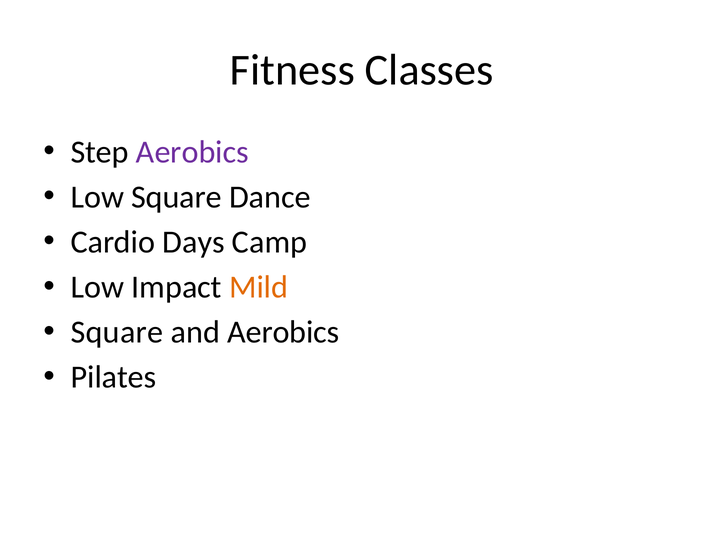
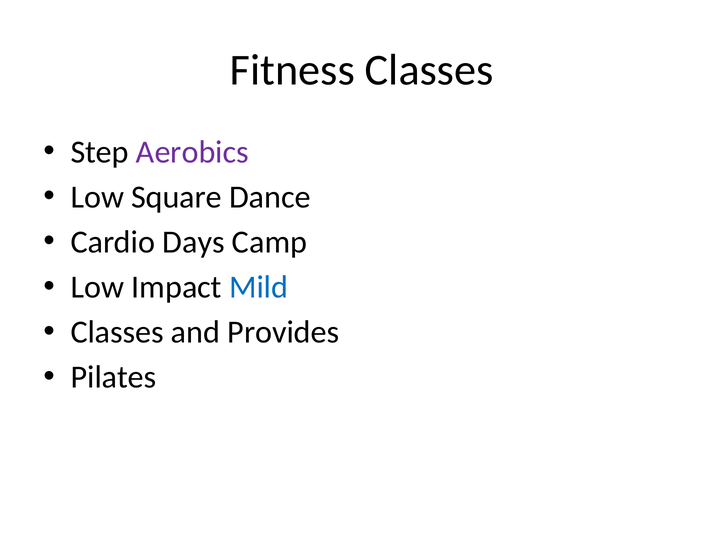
Mild colour: orange -> blue (259, 287)
Square: Square -> Classes (117, 332)
and Aerobics: Aerobics -> Provides (283, 332)
